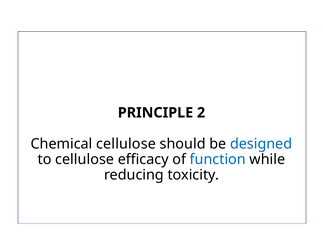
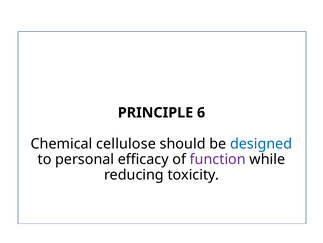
2: 2 -> 6 (201, 112)
to cellulose: cellulose -> personal (85, 159)
function colour: blue -> purple (218, 159)
